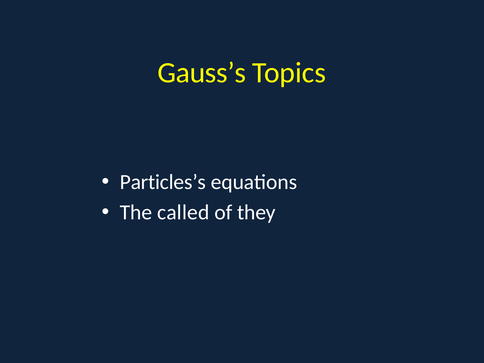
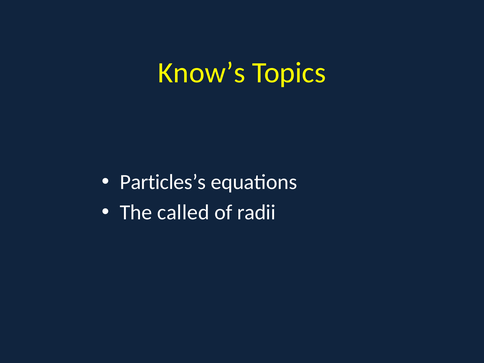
Gauss’s: Gauss’s -> Know’s (202, 73)
they: they -> radii (256, 212)
